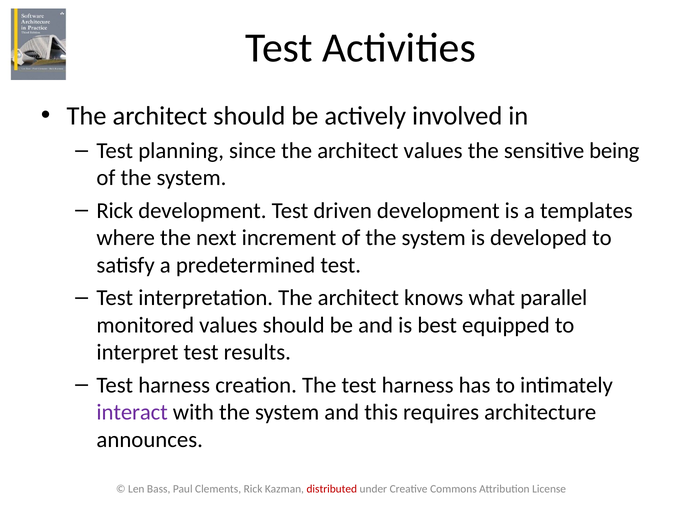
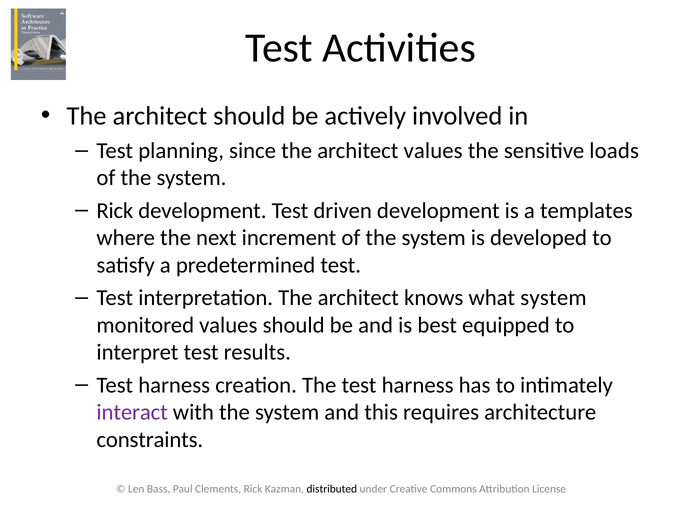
being: being -> loads (614, 151)
what parallel: parallel -> system (553, 298)
announces: announces -> constraints (150, 440)
distributed colour: red -> black (332, 489)
